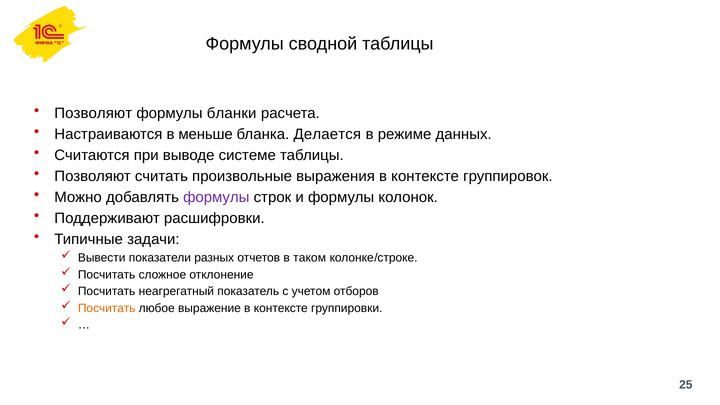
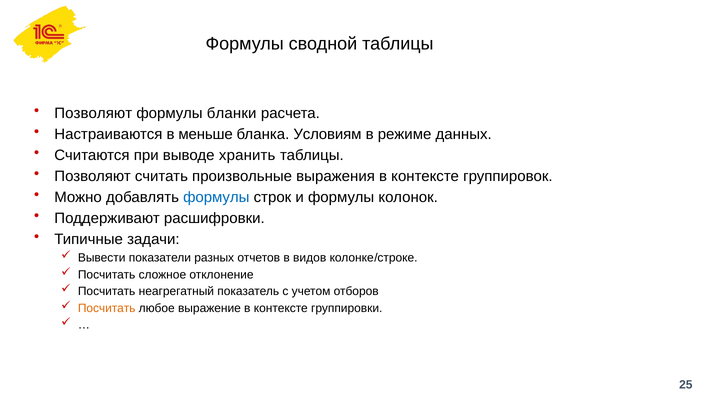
Делается: Делается -> Условиям (327, 134)
системе: системе -> хранить (247, 155)
формулы colour: purple -> blue (216, 197)
таком: таком -> видов (310, 258)
